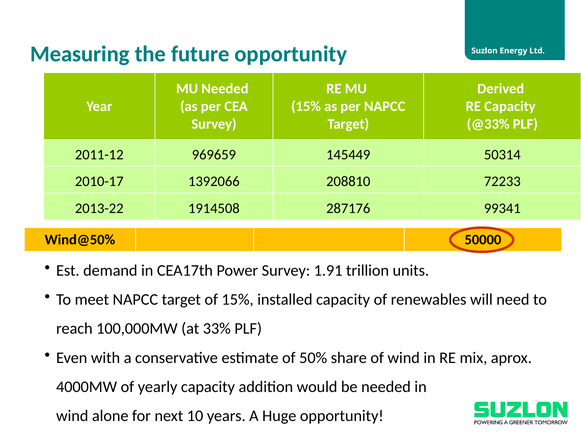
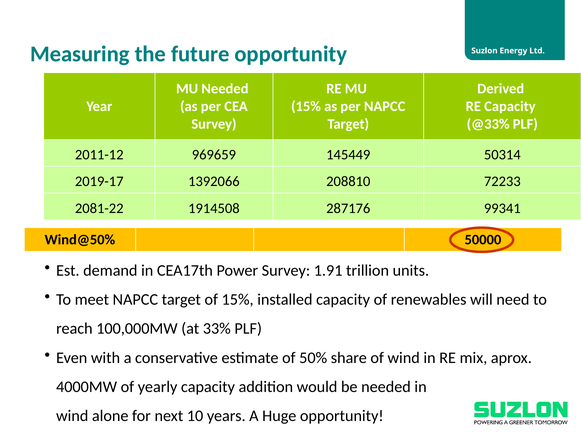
2010-17: 2010-17 -> 2019-17 (99, 181)
2013-22: 2013-22 -> 2081-22 (99, 208)
